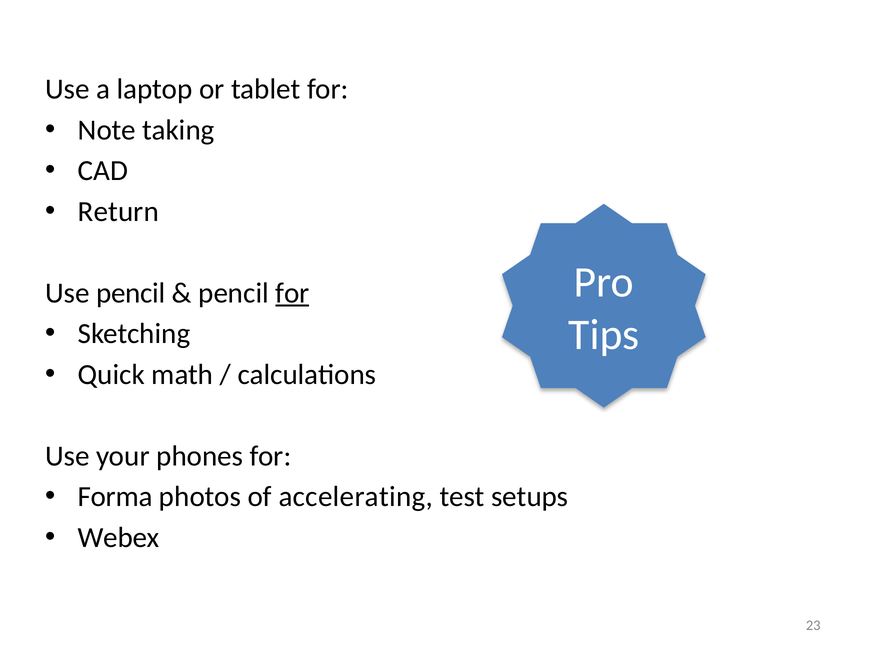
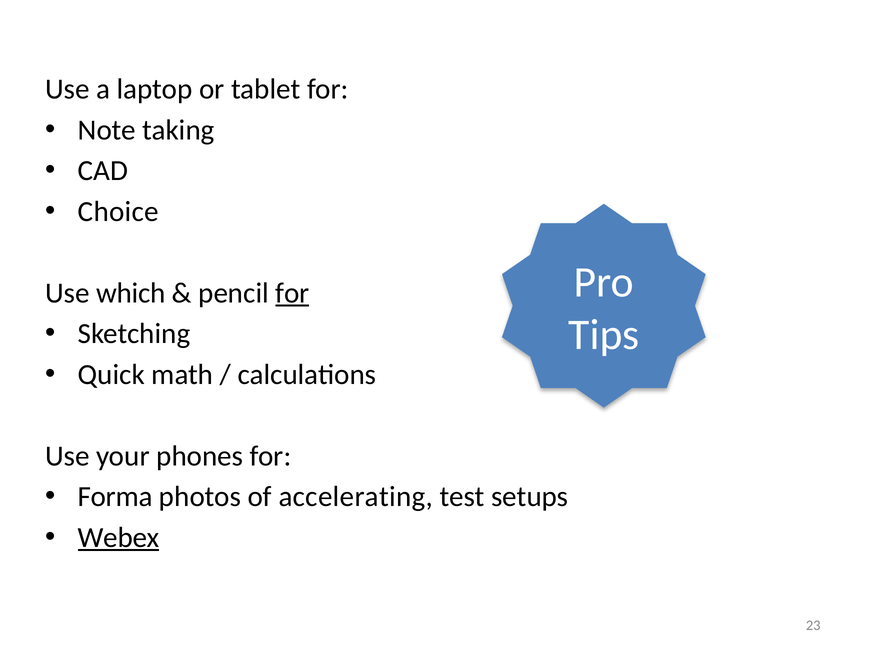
Return: Return -> Choice (118, 212)
Use pencil: pencil -> which (131, 293)
Webex underline: none -> present (119, 537)
